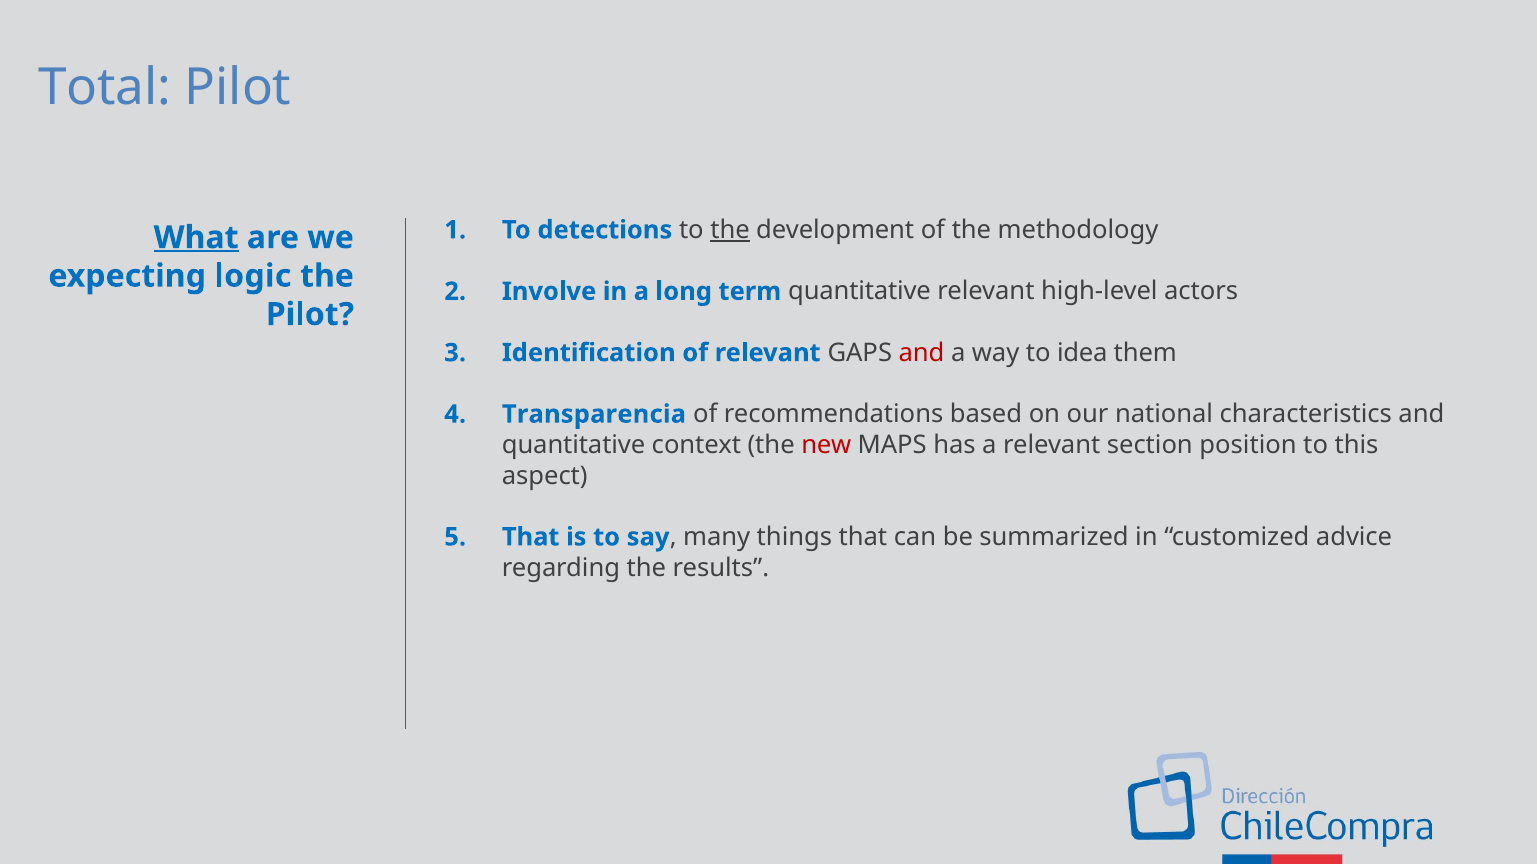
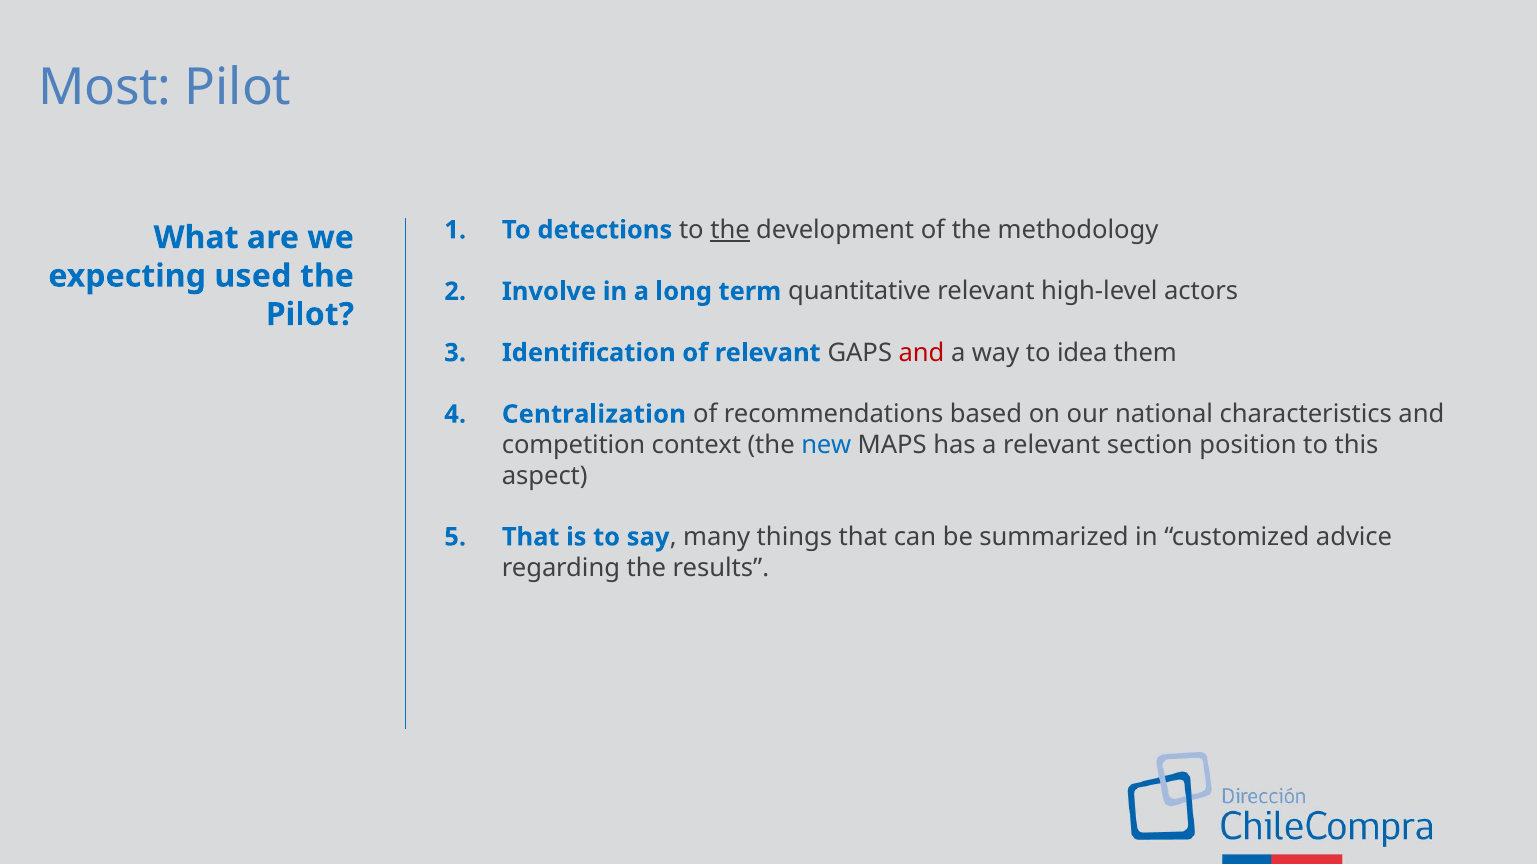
Total: Total -> Most (105, 88)
What underline: present -> none (196, 238)
logic: logic -> used (253, 276)
Transparencia: Transparencia -> Centralization (594, 414)
quantitative: quantitative -> competition (574, 445)
new colour: red -> blue (826, 445)
